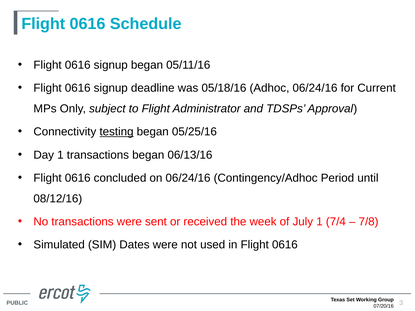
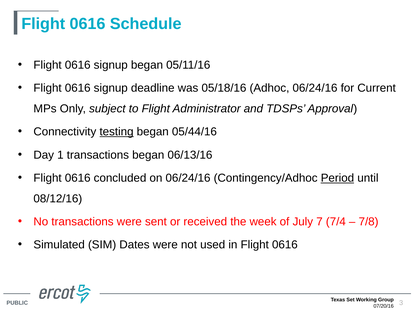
05/25/16: 05/25/16 -> 05/44/16 (194, 132)
Period underline: none -> present (337, 178)
July 1: 1 -> 7 (319, 222)
